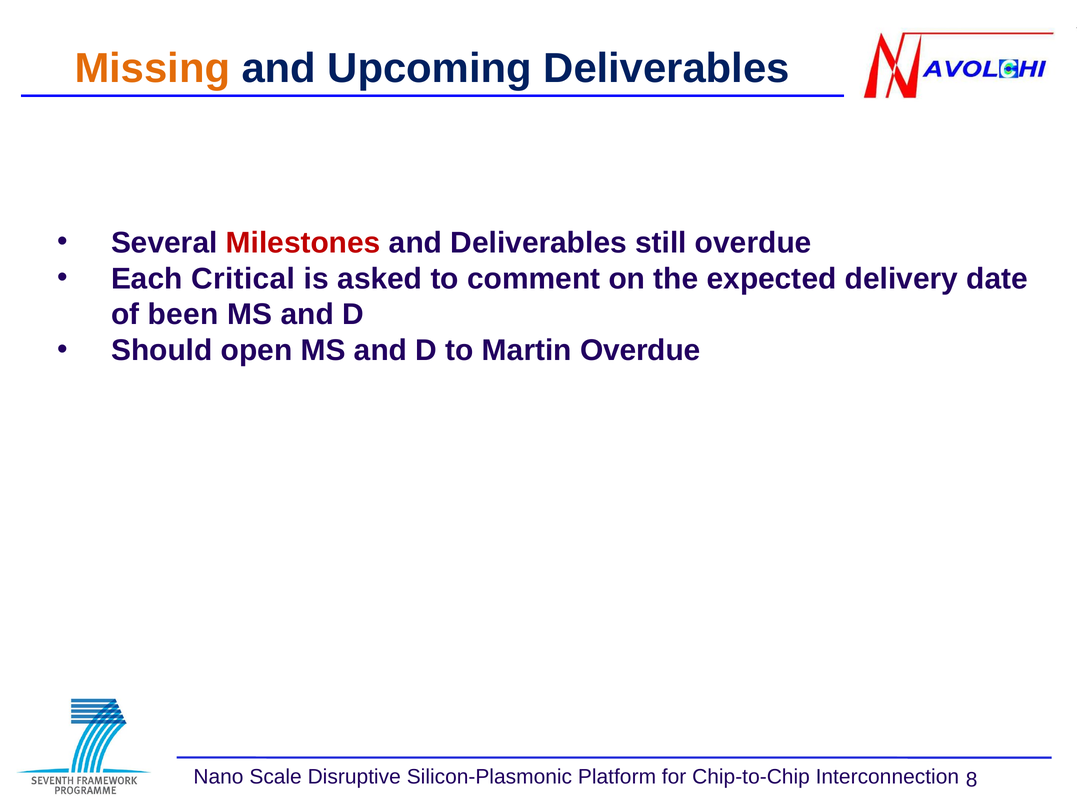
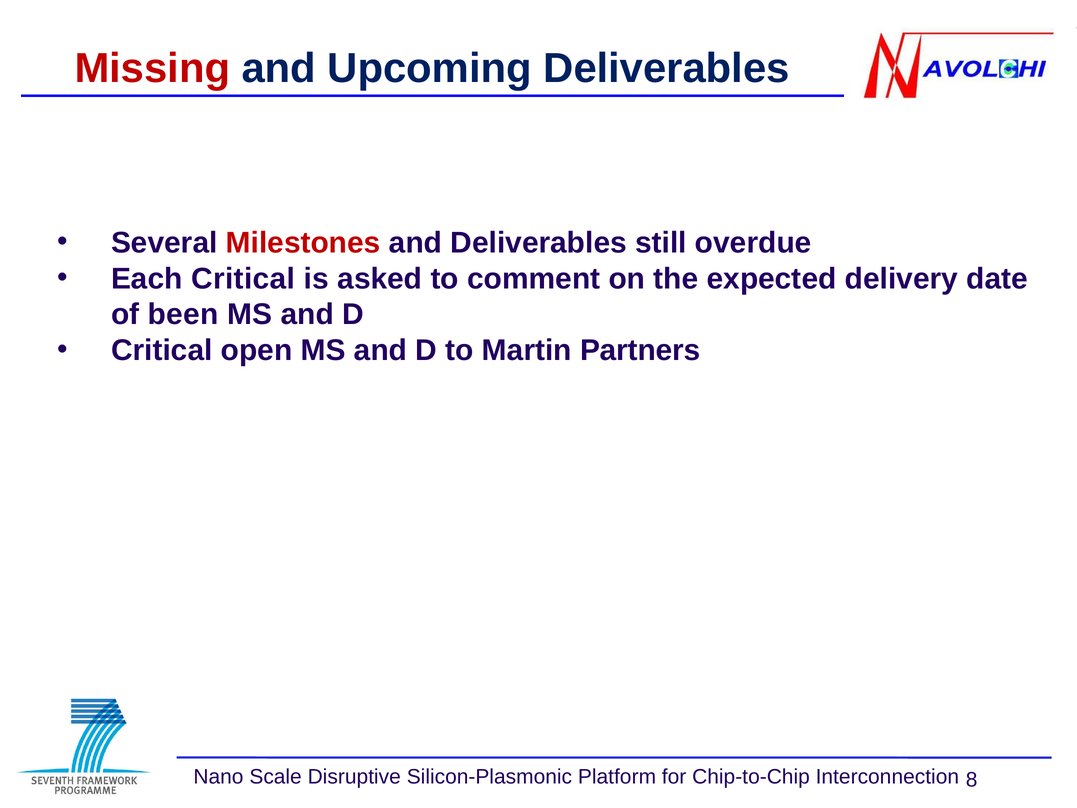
Missing colour: orange -> red (152, 68)
Should: Should -> Critical (162, 350)
Martin Overdue: Overdue -> Partners (640, 350)
